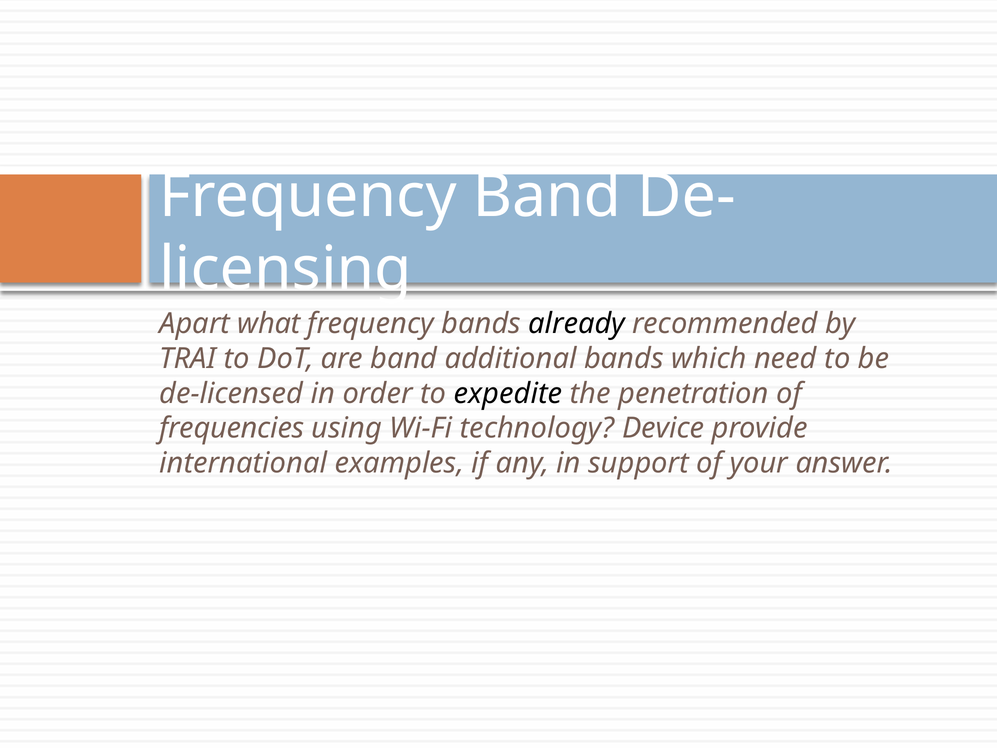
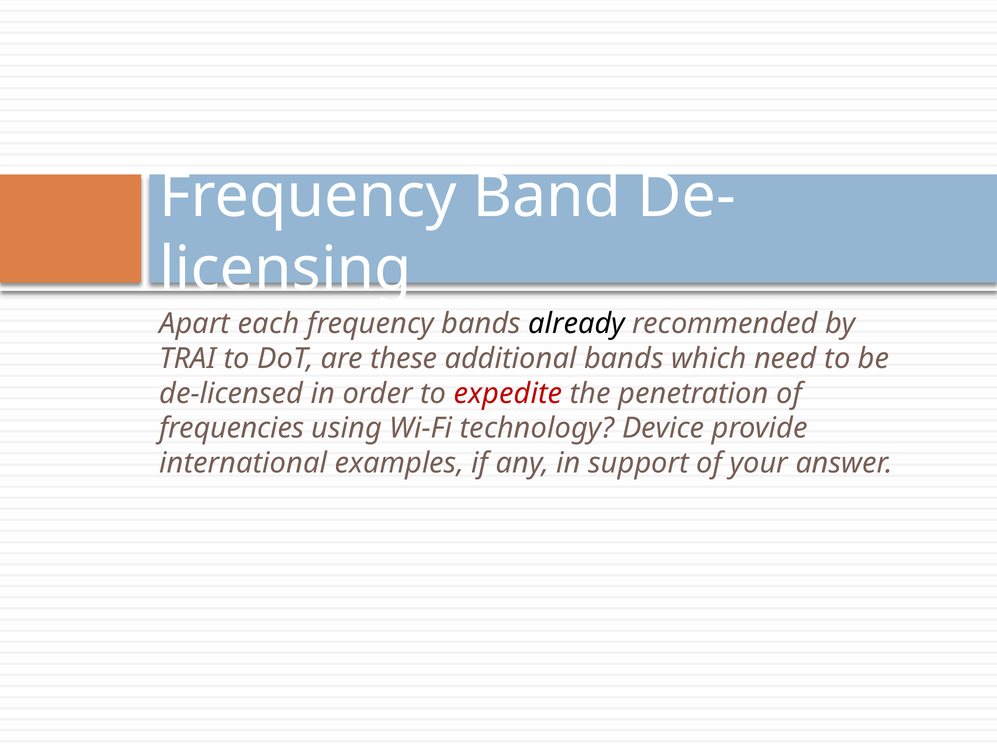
what: what -> each (269, 323)
are band: band -> these (404, 358)
expedite colour: black -> red (508, 393)
